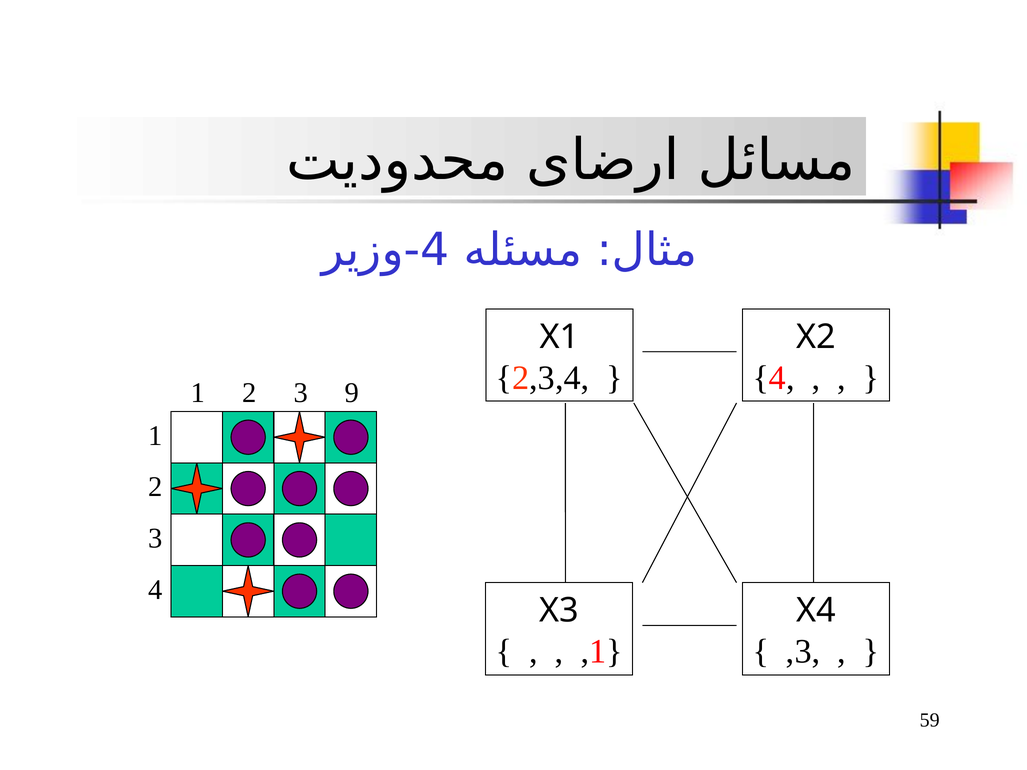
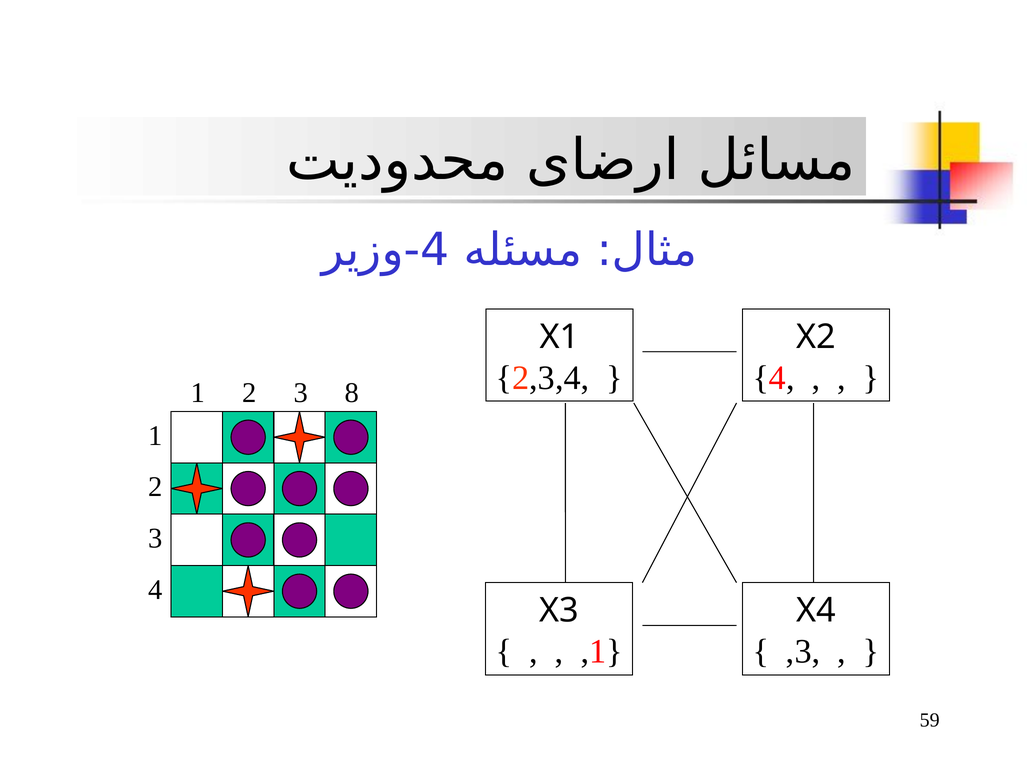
9: 9 -> 8 (352, 393)
